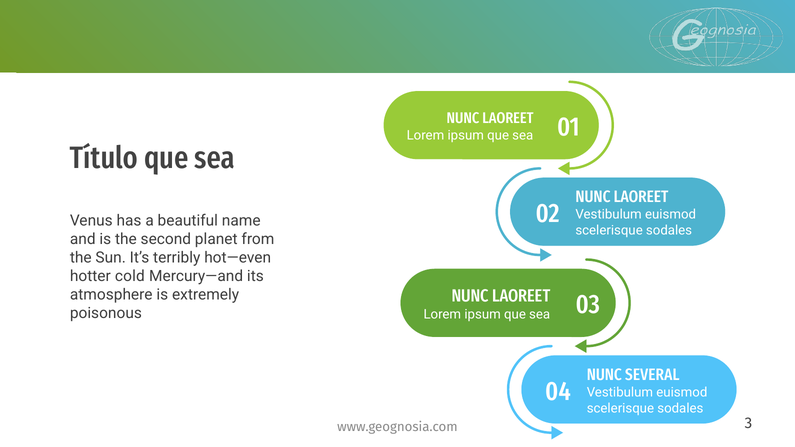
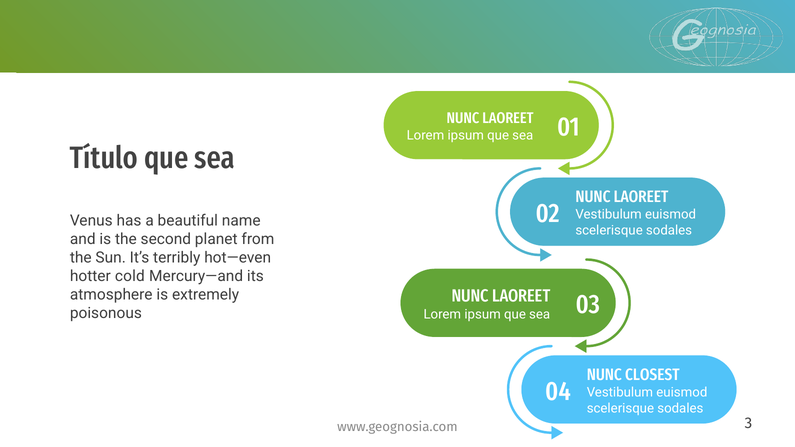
SEVERAL: SEVERAL -> CLOSEST (652, 375)
